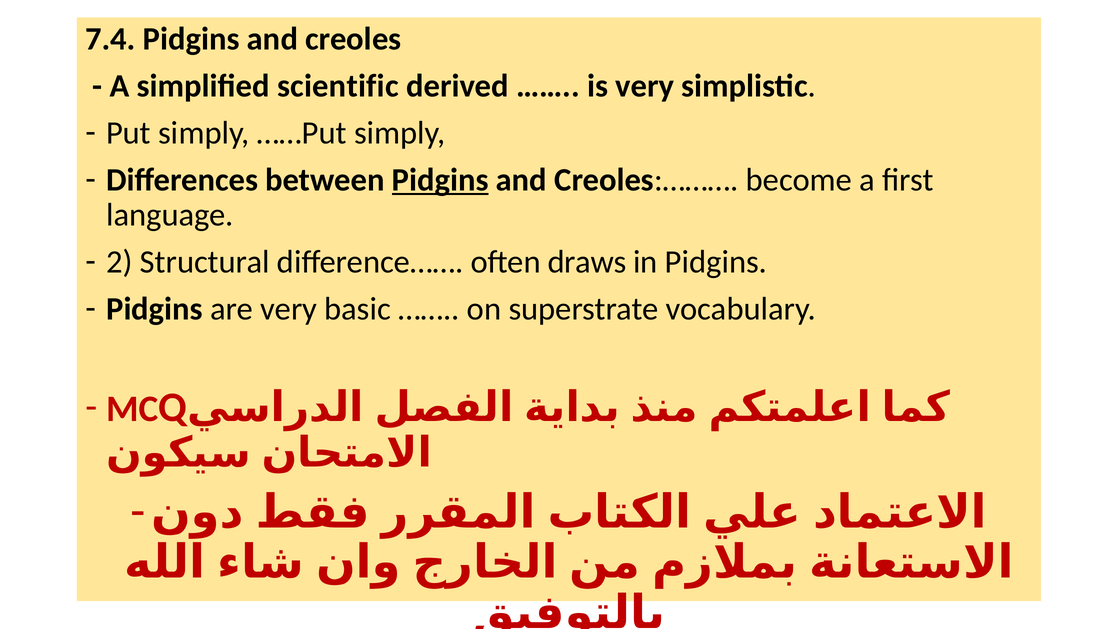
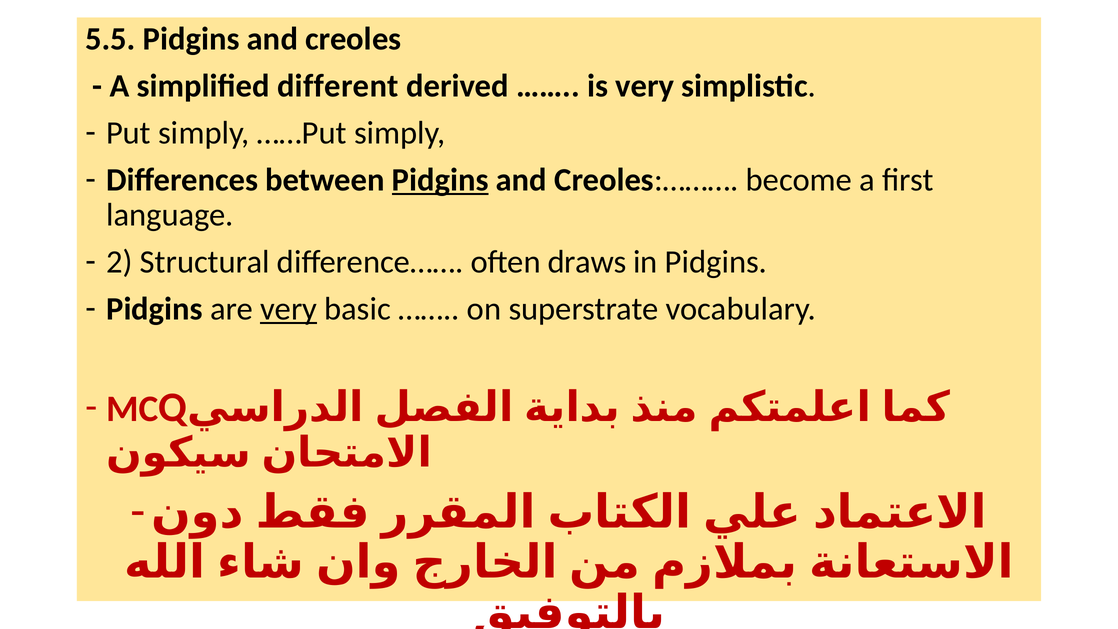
7.4: 7.4 -> 5.5 (110, 39)
scientific: scientific -> different (338, 86)
very underline: none -> present (289, 309)
